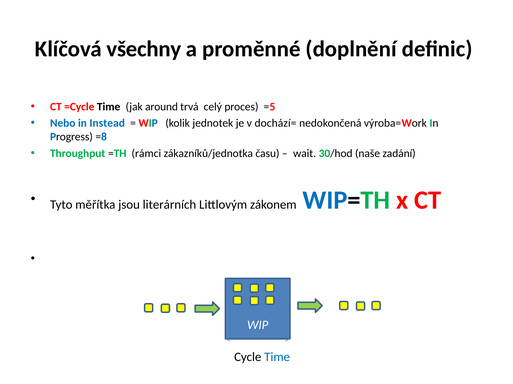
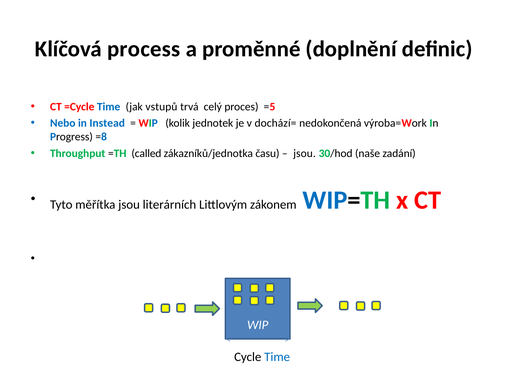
všechny: všechny -> process (144, 49)
Time colour: black -> blue (109, 107)
around: around -> vstupů (161, 107)
rámci: rámci -> called (146, 154)
wait: wait -> jsou (305, 154)
